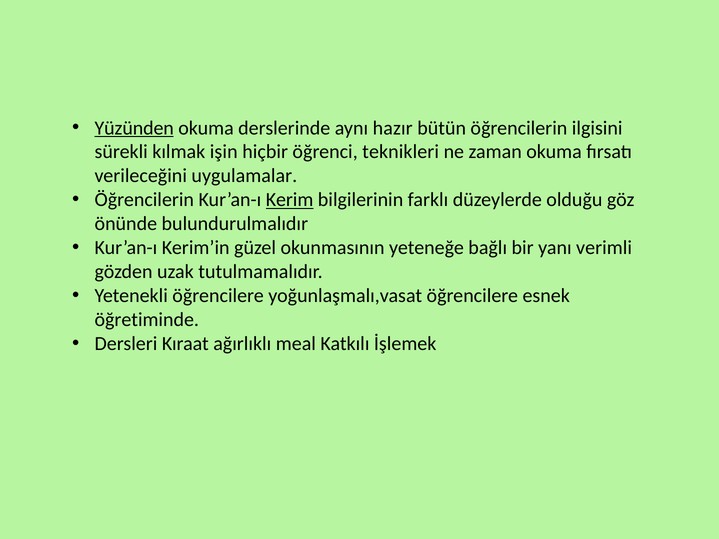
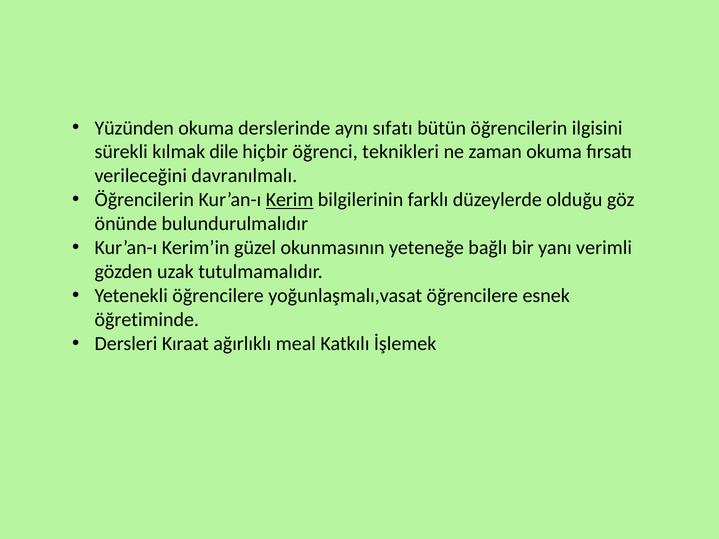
Yüzünden underline: present -> none (134, 128)
hazır: hazır -> sıfatı (393, 128)
işin: işin -> dile (224, 152)
uygulamalar: uygulamalar -> davranılmalı (244, 176)
